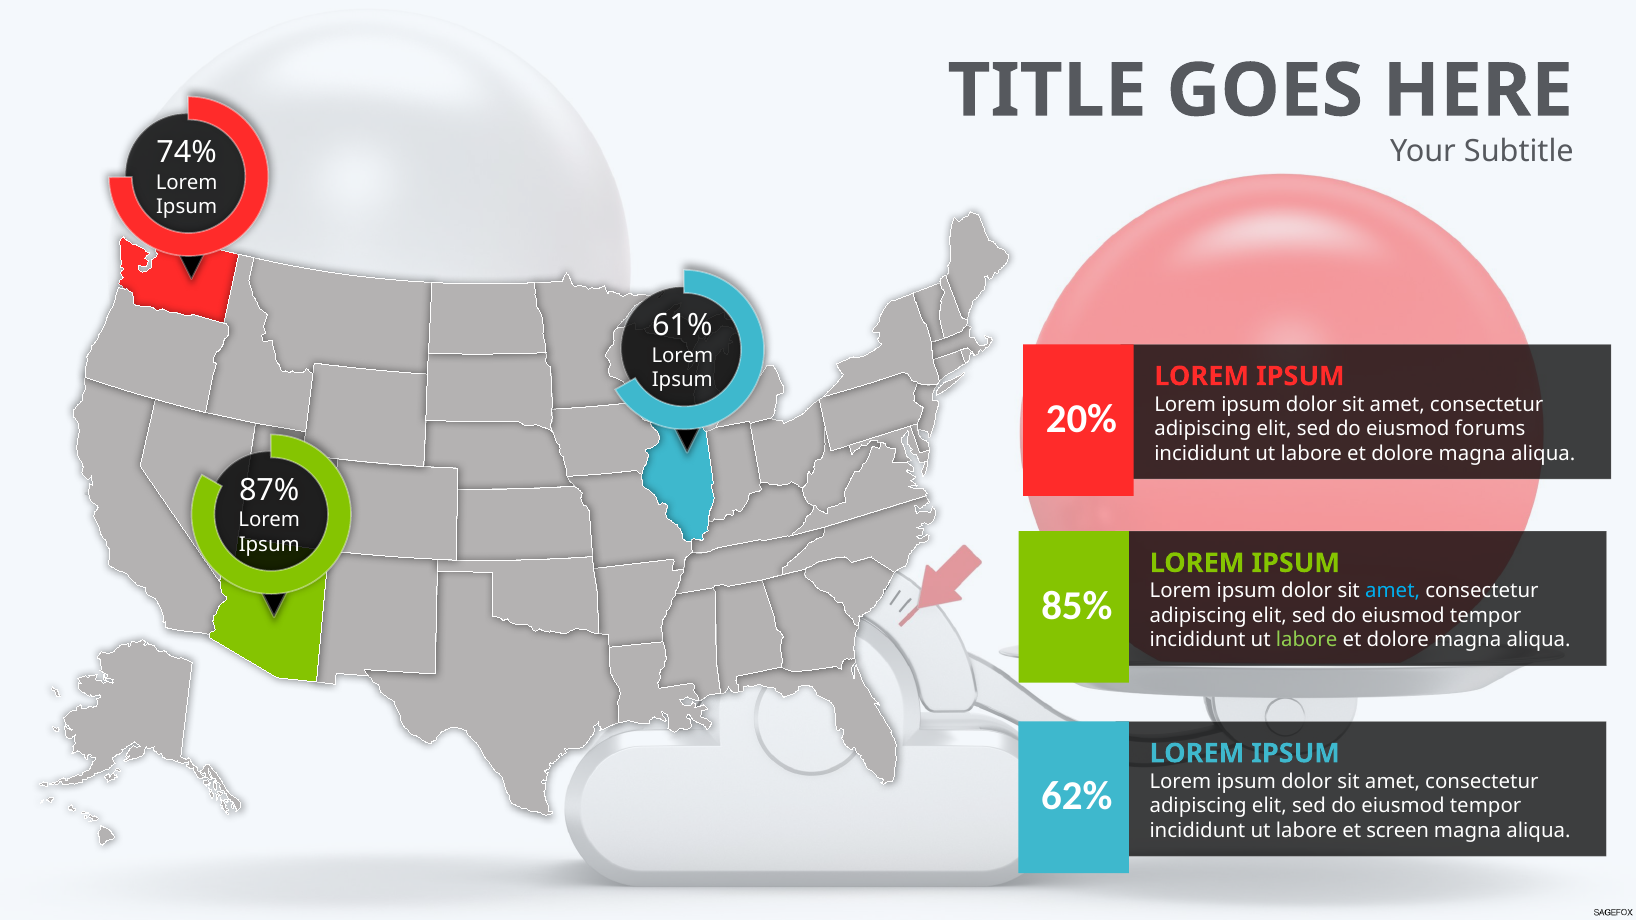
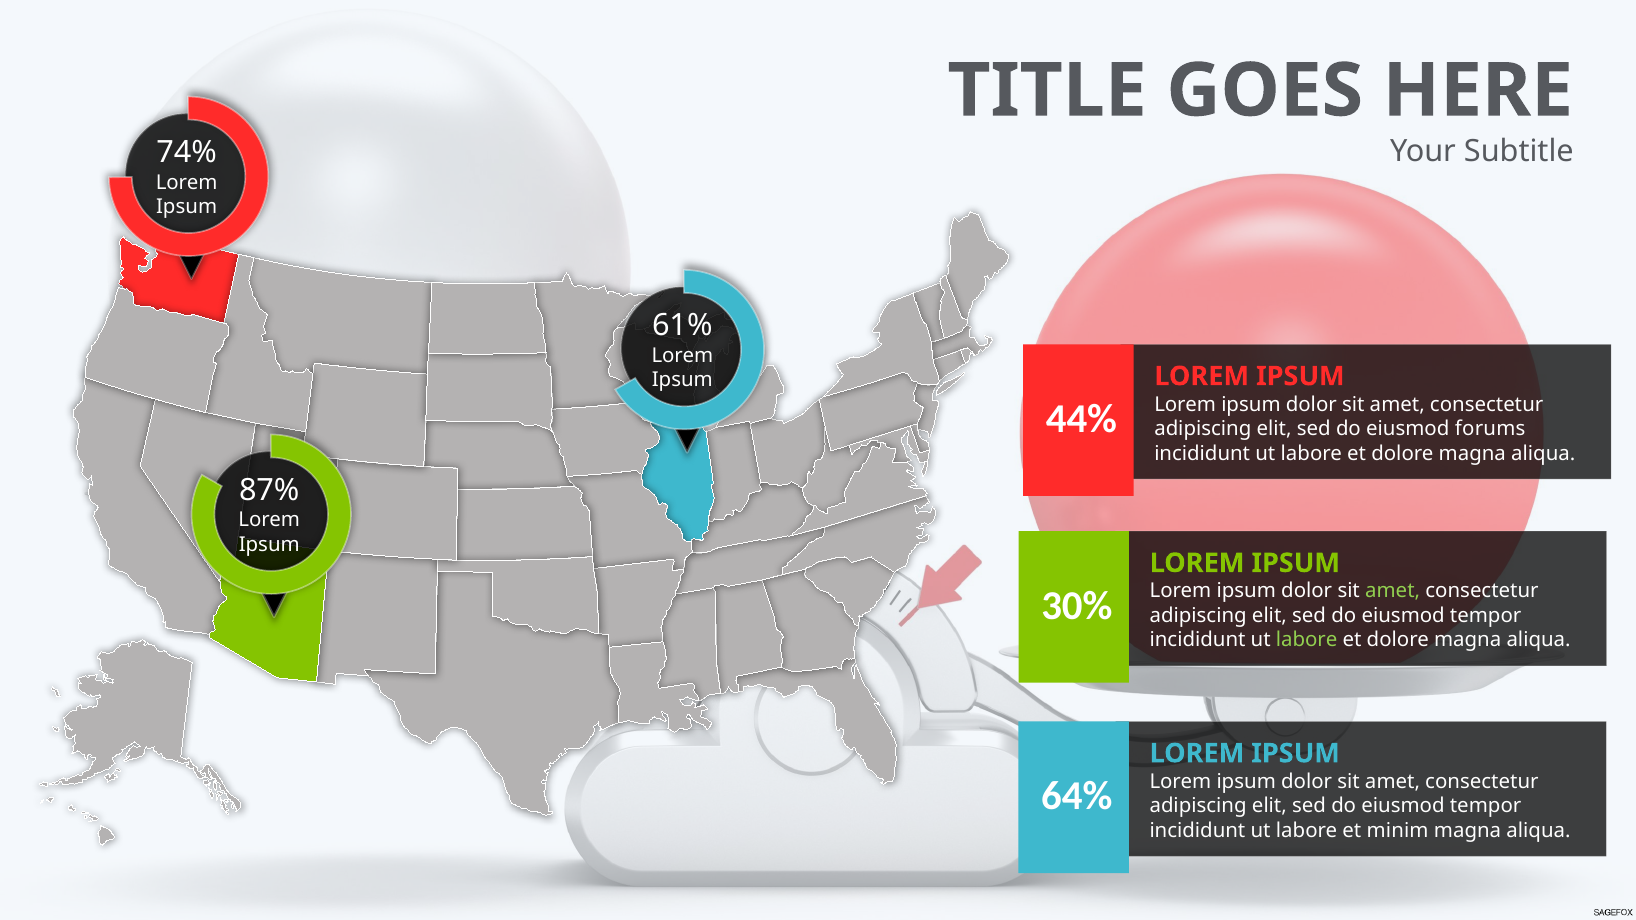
20%: 20% -> 44% (1081, 419)
amet colour: light blue -> light green (1393, 591)
85%: 85% -> 30% (1077, 606)
62%: 62% -> 64% (1077, 796)
screen: screen -> minim (1398, 831)
